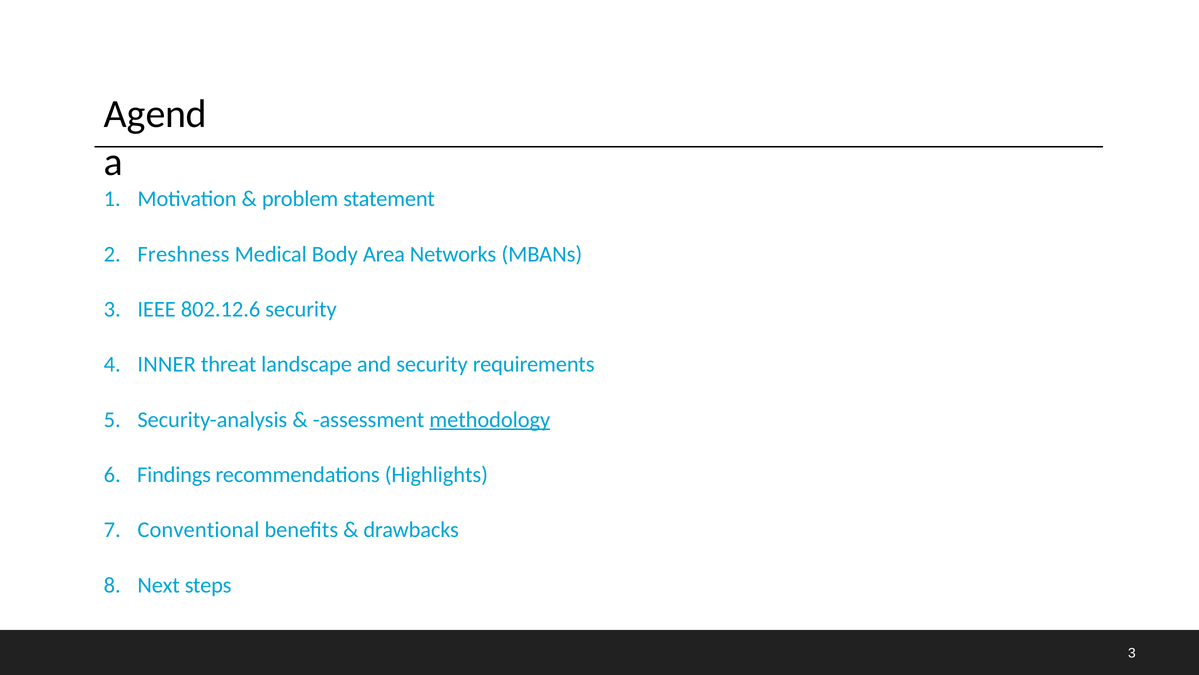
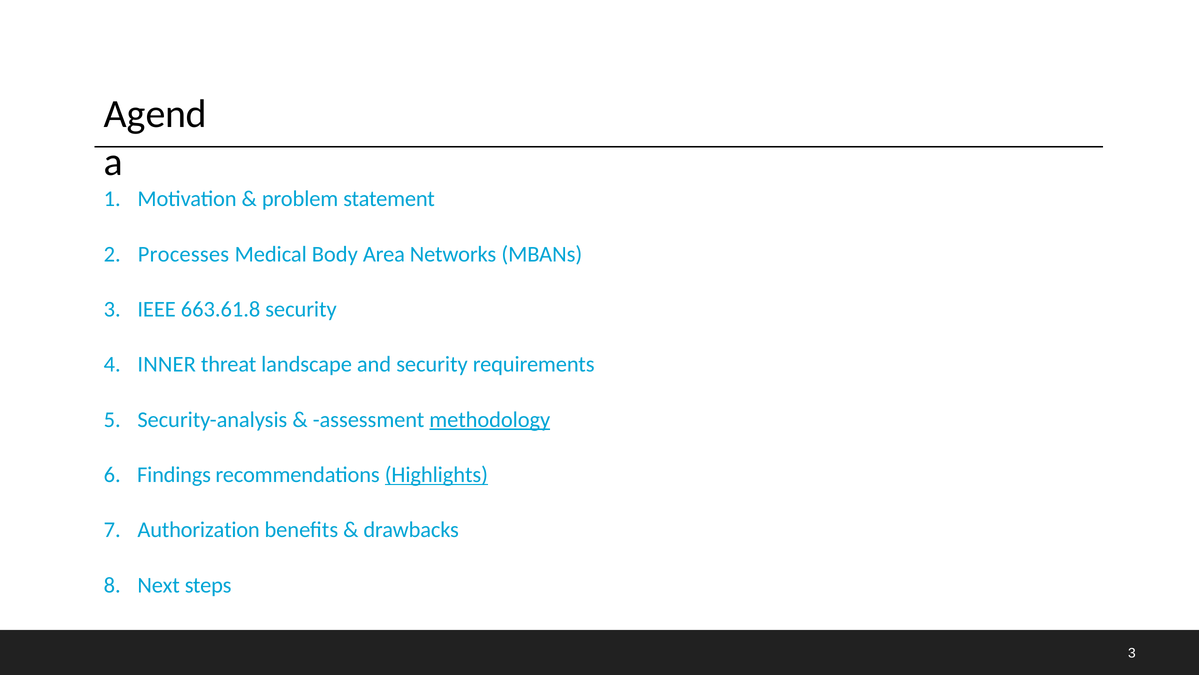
Freshness: Freshness -> Processes (183, 254)
802.12.6: 802.12.6 -> 663.61.8 (221, 309)
Highlights underline: none -> present (436, 474)
Conventional: Conventional -> Authorization (199, 530)
